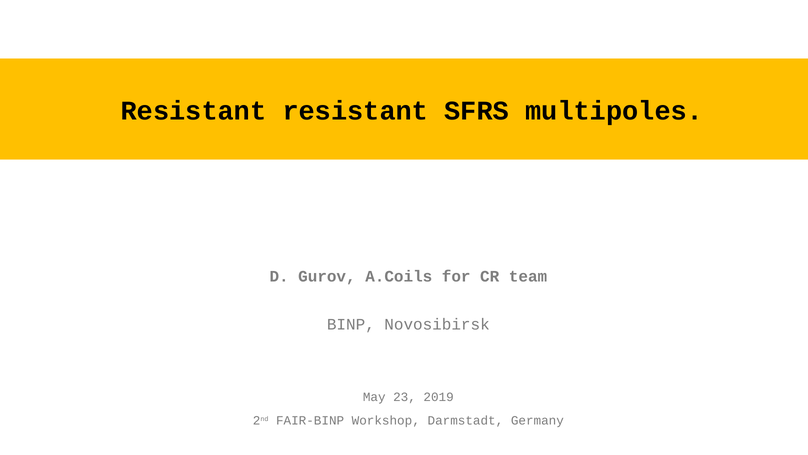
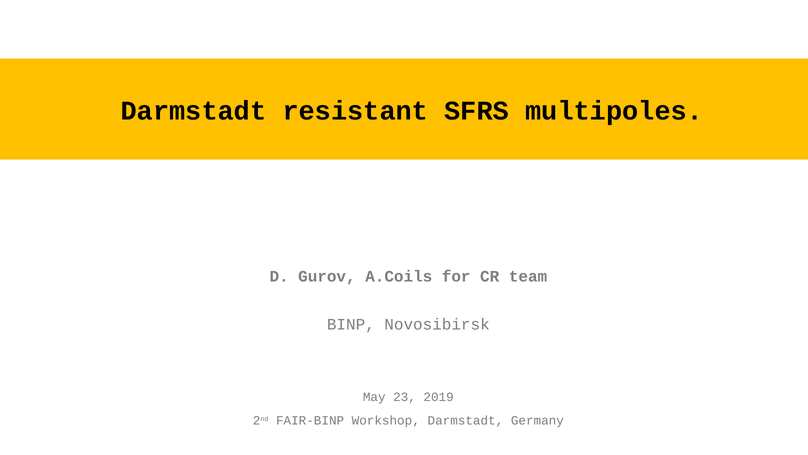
Resistant: Resistant -> Darmstadt (194, 111)
